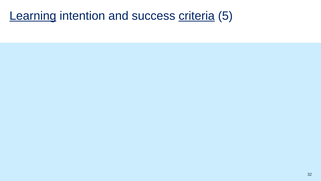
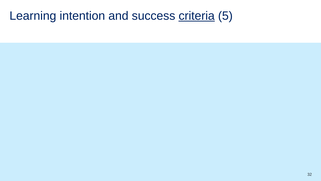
Learning underline: present -> none (33, 16)
